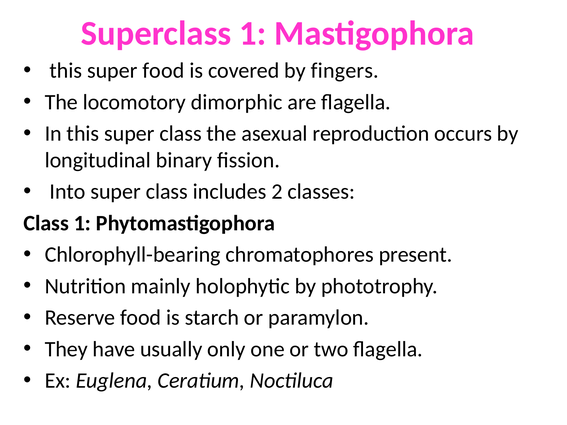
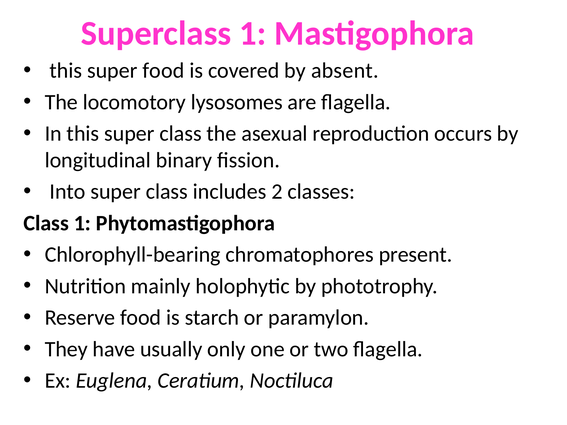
fingers: fingers -> absent (345, 71)
dimorphic: dimorphic -> lysosomes (237, 102)
